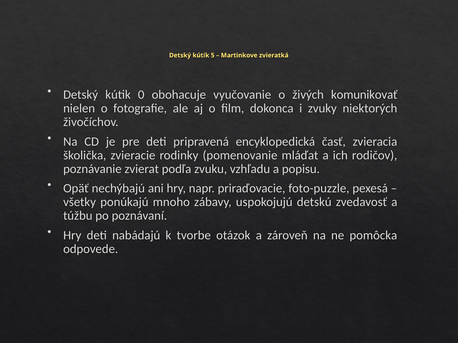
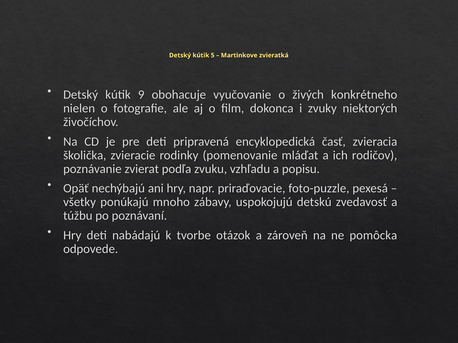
0: 0 -> 9 (141, 95)
komunikovať: komunikovať -> konkrétneho (364, 95)
